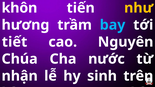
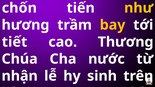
khôn: khôn -> chốn (19, 8)
bay colour: light blue -> yellow (113, 25)
Nguyên: Nguyên -> Thương (126, 42)
